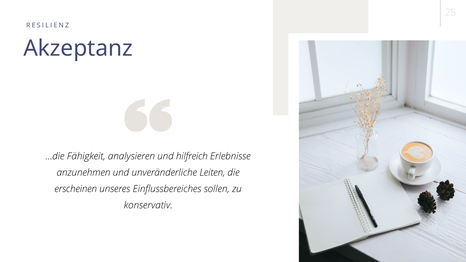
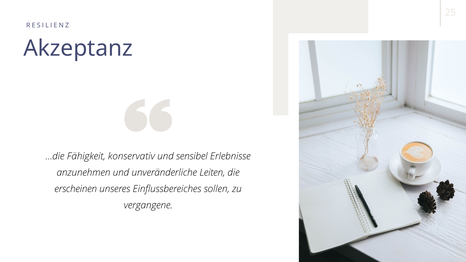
analysieren: analysieren -> konservativ (131, 157)
hilfreich: hilfreich -> sensibel (192, 157)
konservativ: konservativ -> vergangene (148, 205)
